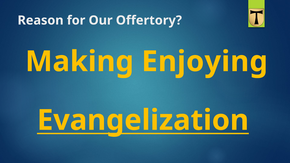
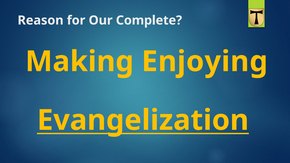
Offertory: Offertory -> Complete (149, 20)
